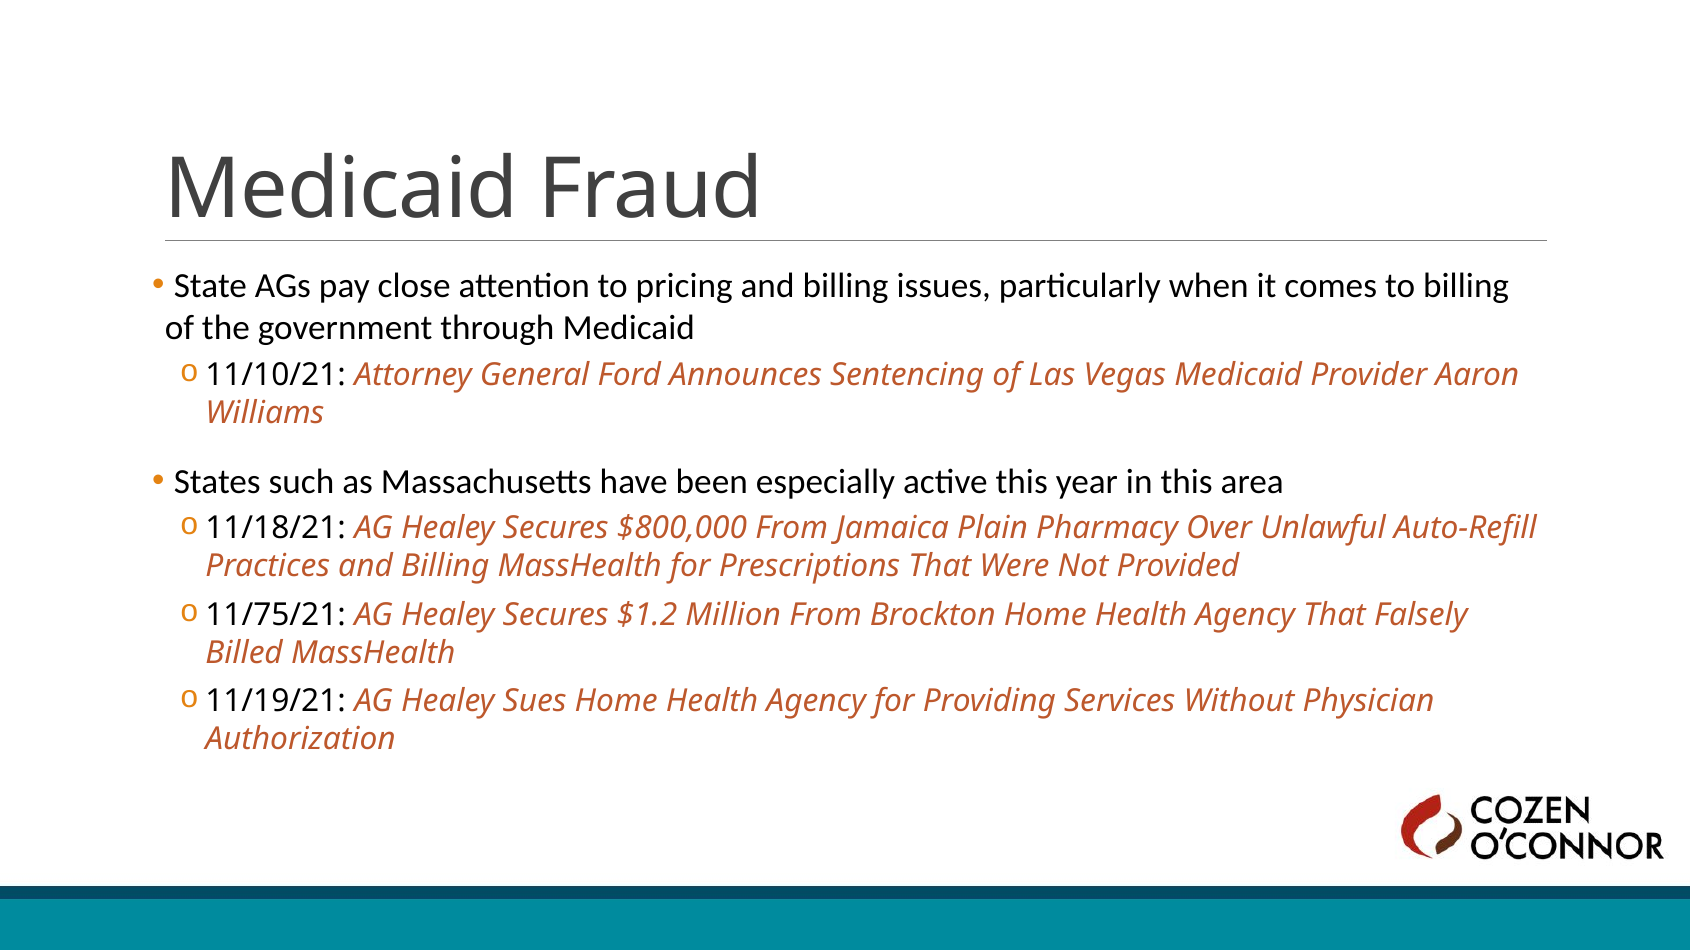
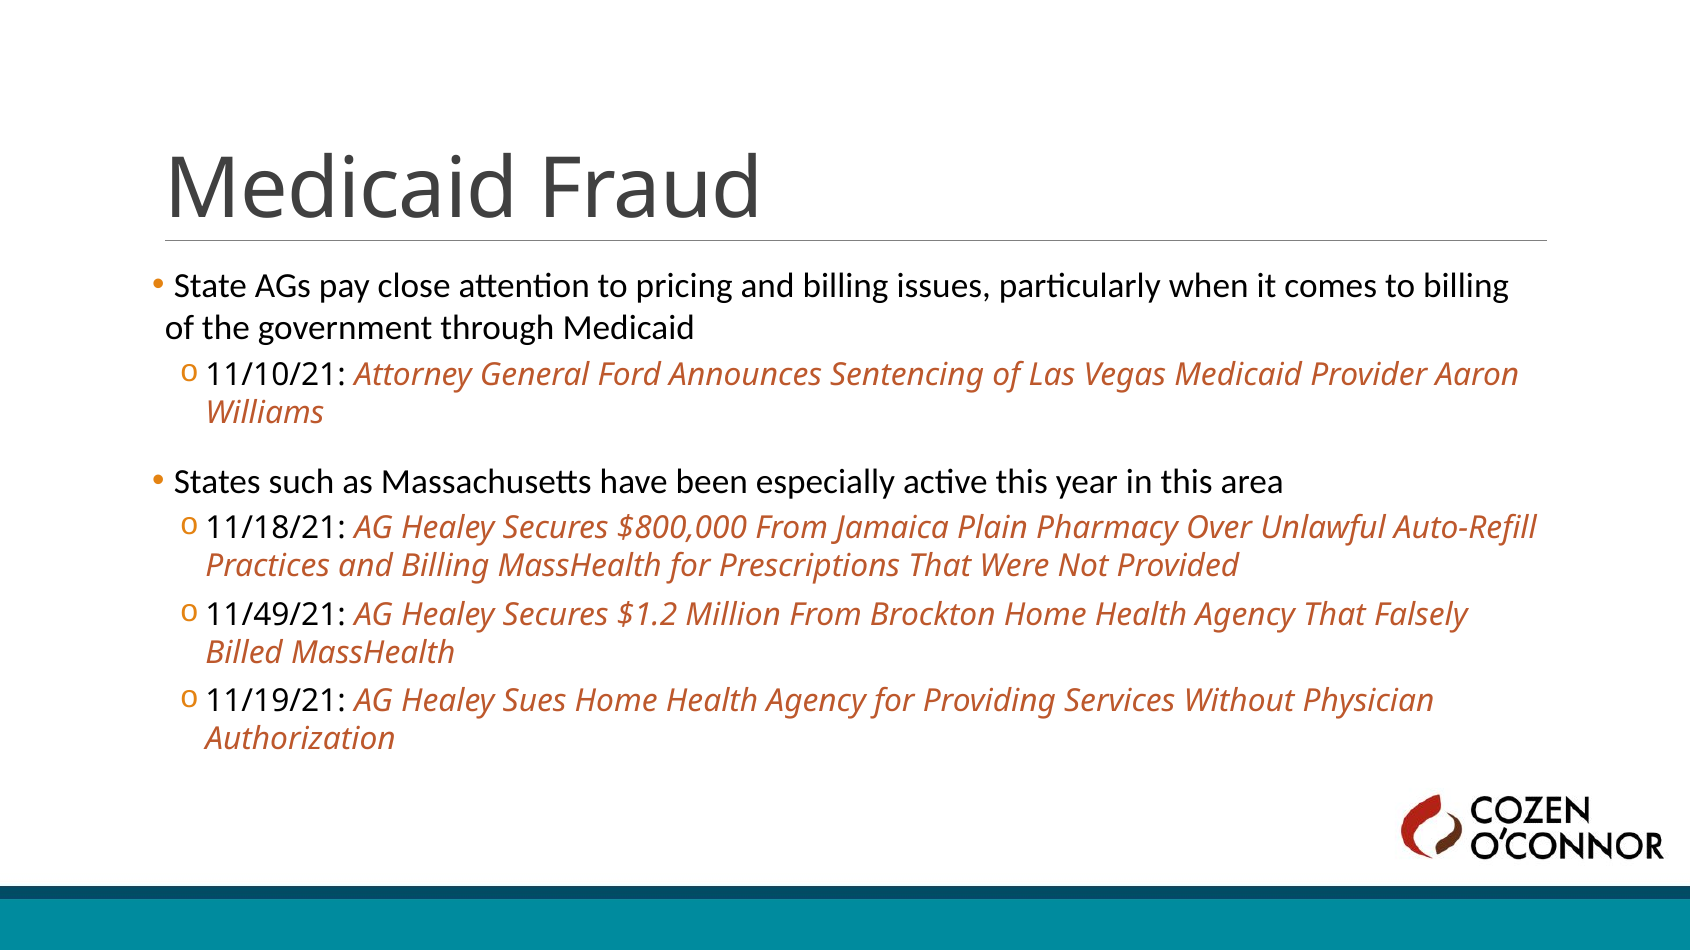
11/75/21: 11/75/21 -> 11/49/21 (276, 615)
